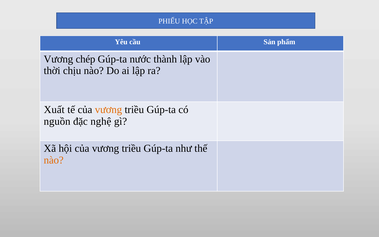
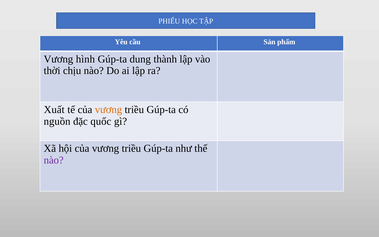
chép: chép -> hình (85, 59)
nước: nước -> dung (140, 59)
nghệ: nghệ -> quốc (101, 121)
nào colour: orange -> purple (54, 160)
